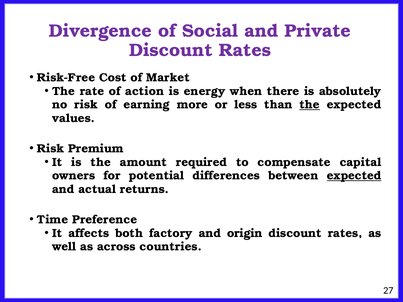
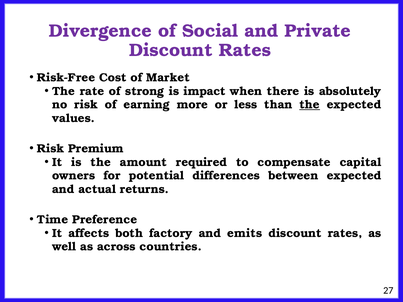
action: action -> strong (145, 91)
energy: energy -> impact (205, 91)
expected underline: present -> none (354, 176)
origin: origin -> emits (245, 233)
